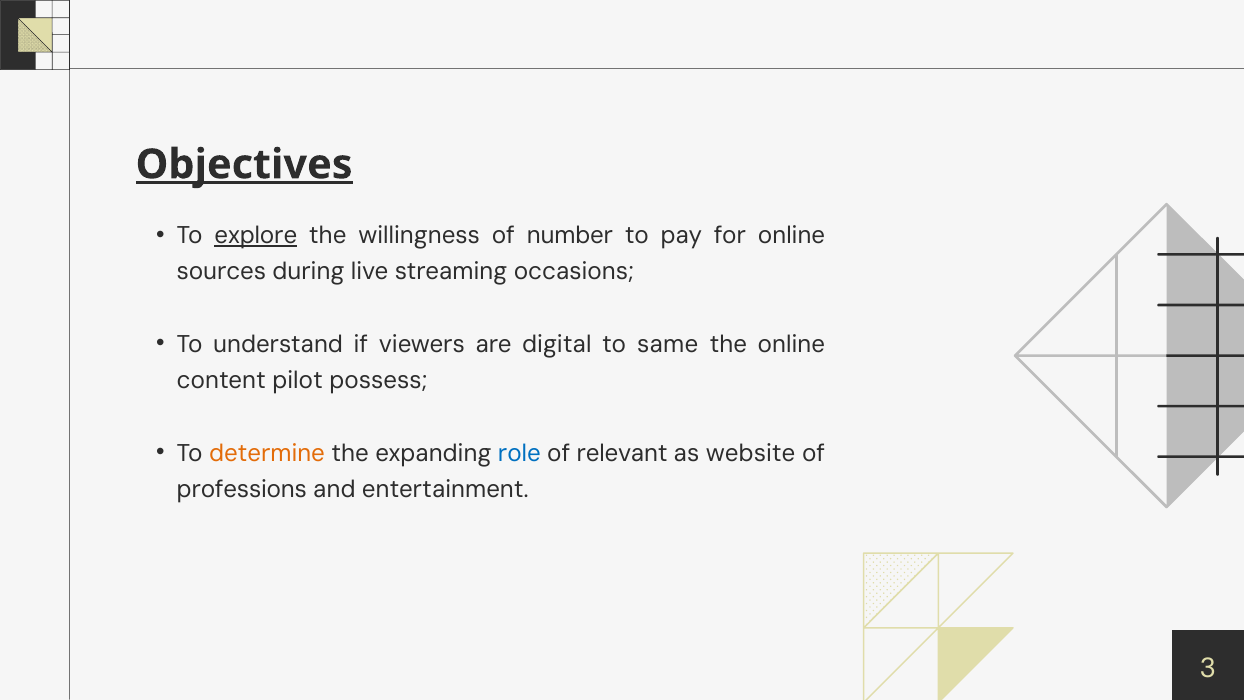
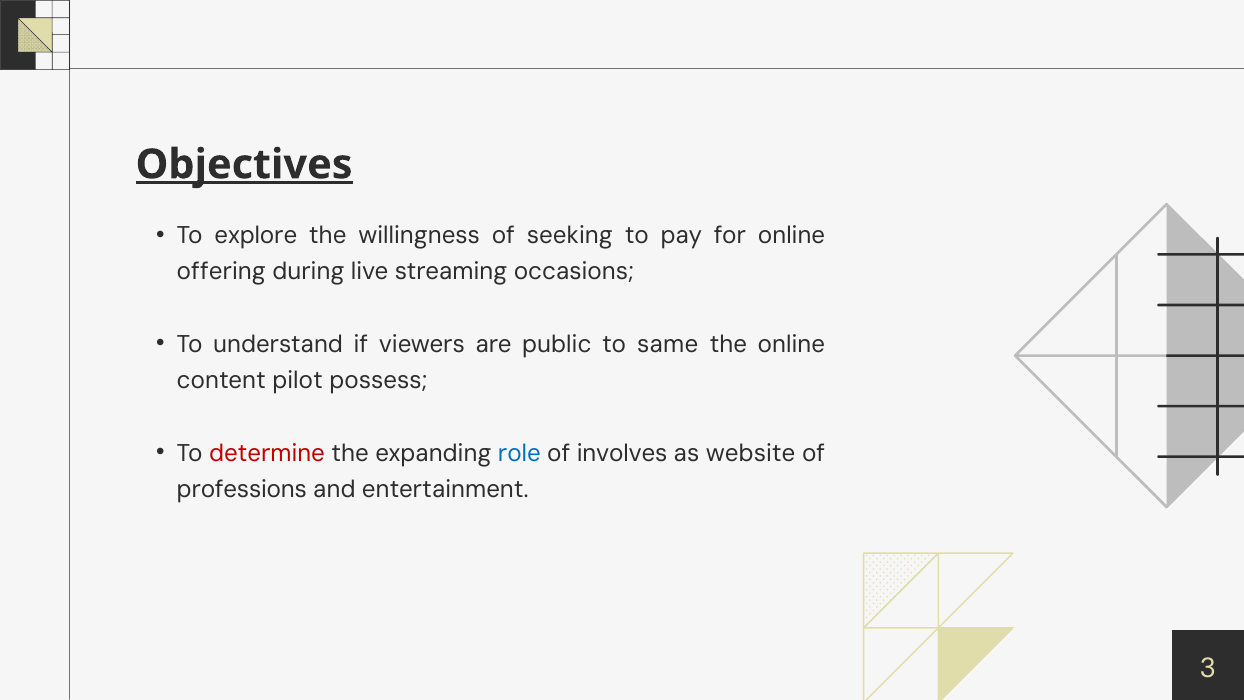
explore underline: present -> none (256, 235)
number: number -> seeking (570, 235)
sources: sources -> offering (221, 272)
digital: digital -> public (557, 344)
determine colour: orange -> red (267, 453)
relevant: relevant -> involves (622, 453)
